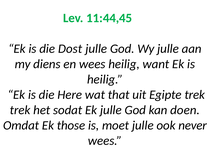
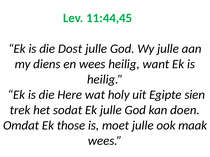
that: that -> holy (119, 95)
Egipte trek: trek -> sien (195, 95)
never: never -> maak (193, 126)
